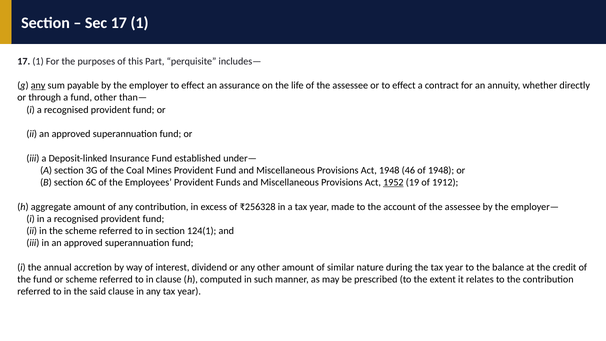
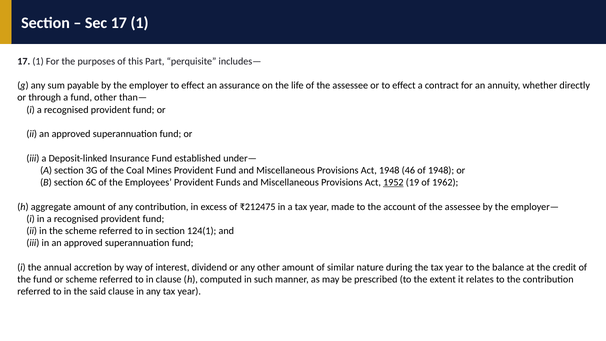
any underline: present -> none (38, 85)
1912: 1912 -> 1962 (445, 182)
₹256328: ₹256328 -> ₹212475 (258, 207)
